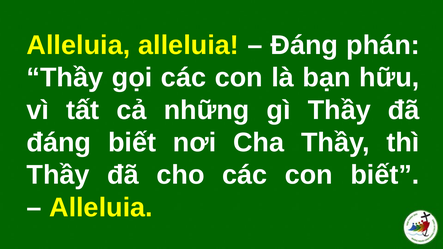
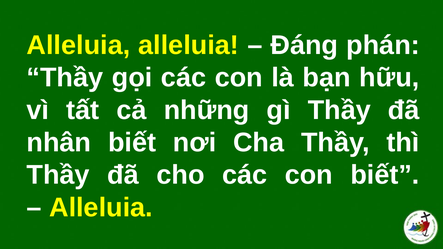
đáng: đáng -> nhân (59, 143)
